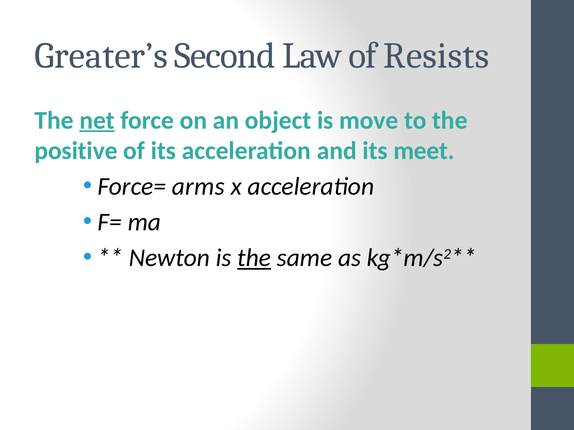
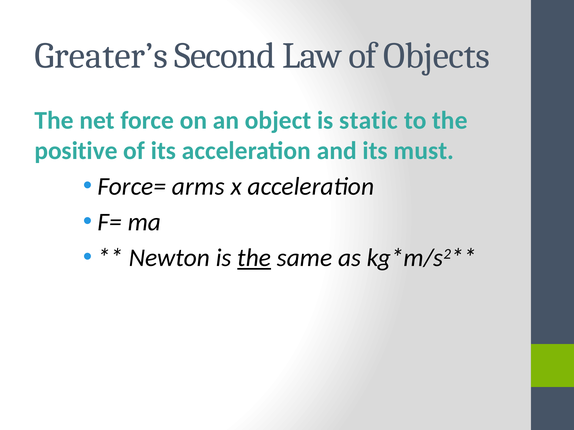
Resists: Resists -> Objects (436, 56)
net underline: present -> none (97, 120)
move: move -> static (369, 120)
meet: meet -> must (424, 151)
